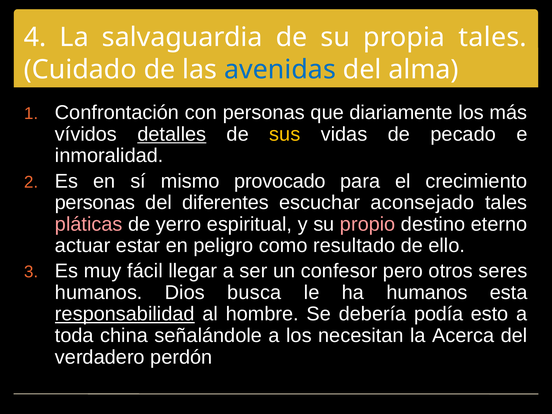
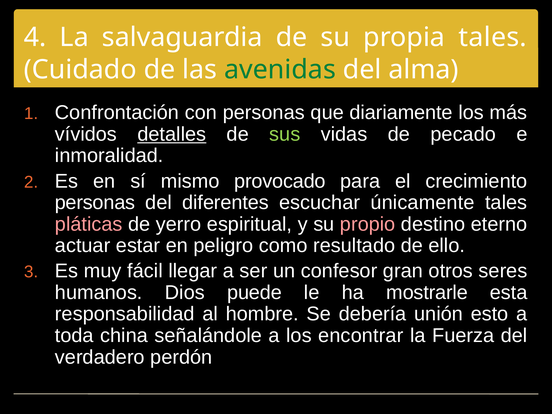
avenidas colour: blue -> green (280, 70)
sus colour: yellow -> light green (285, 134)
aconsejado: aconsejado -> únicamente (423, 203)
pero: pero -> gran (403, 271)
busca: busca -> puede (254, 293)
ha humanos: humanos -> mostrarle (427, 293)
responsabilidad underline: present -> none (125, 314)
podía: podía -> unión (439, 314)
necesitan: necesitan -> encontrar (361, 336)
Acerca: Acerca -> Fuerza (463, 336)
